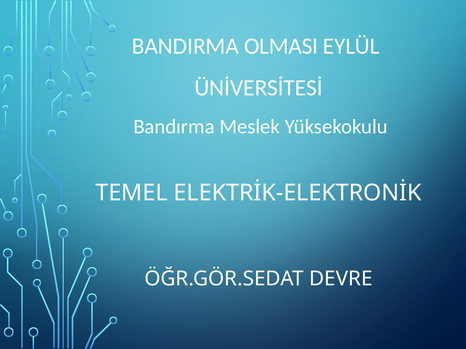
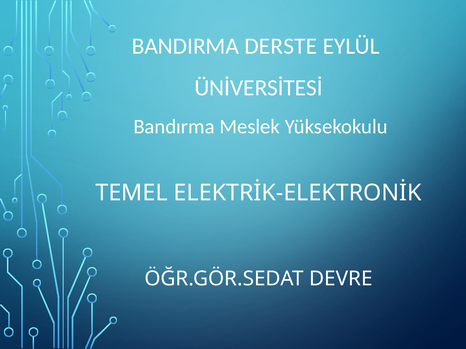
OLMASI: OLMASI -> DERSTE (281, 46)
